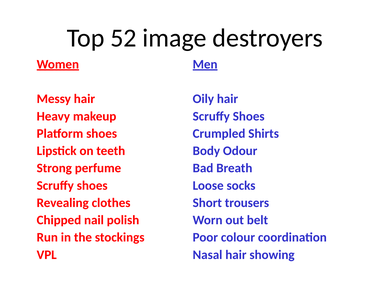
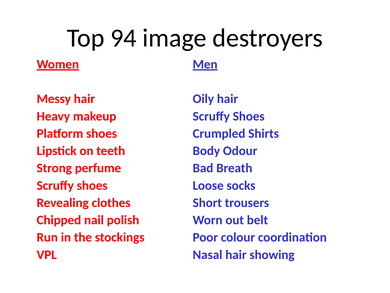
52: 52 -> 94 (123, 38)
